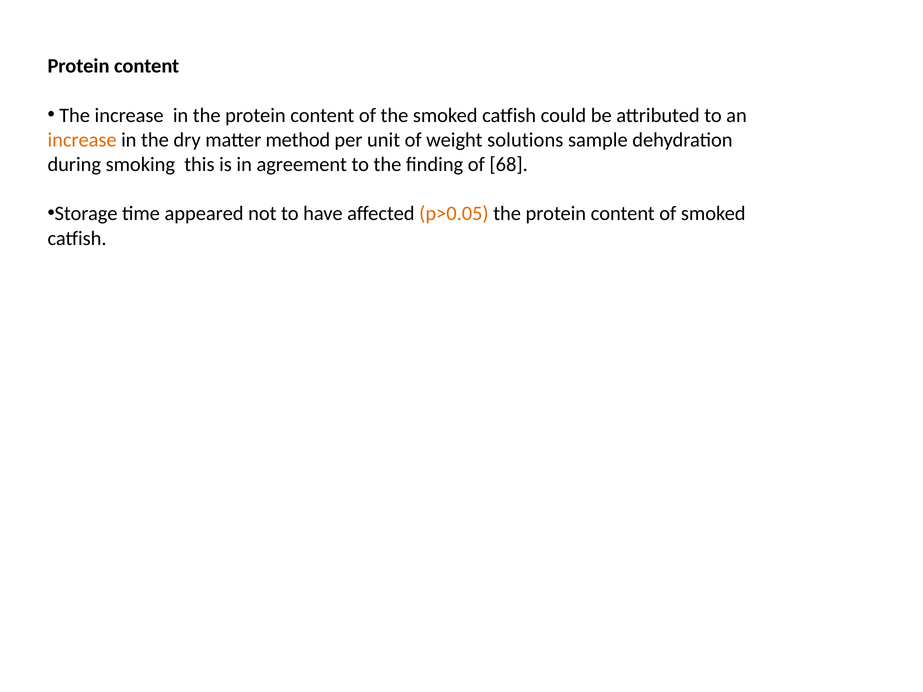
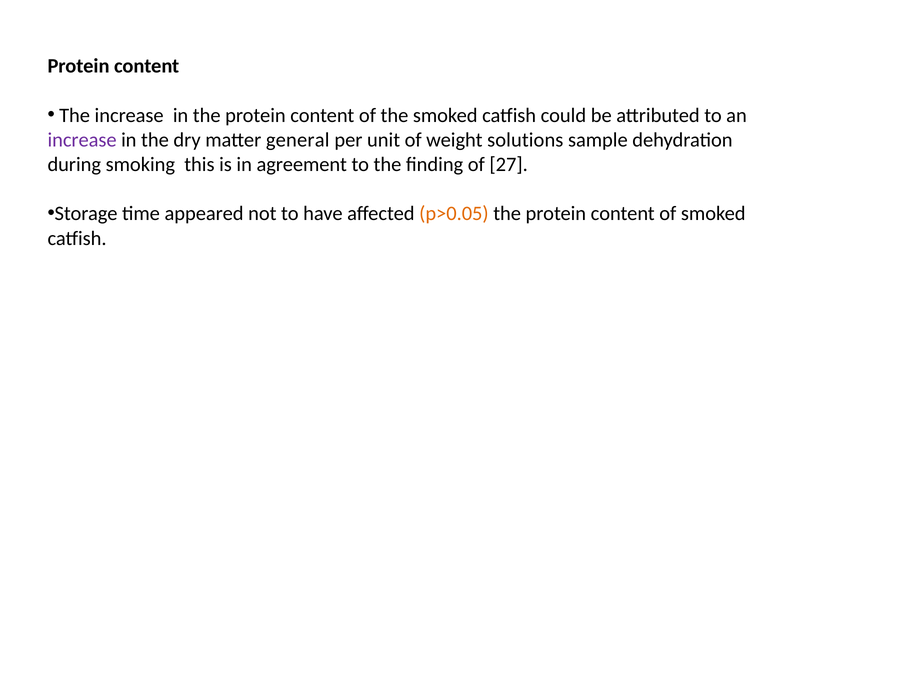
increase colour: orange -> purple (82, 140)
method: method -> general (298, 140)
68: 68 -> 27 (509, 165)
